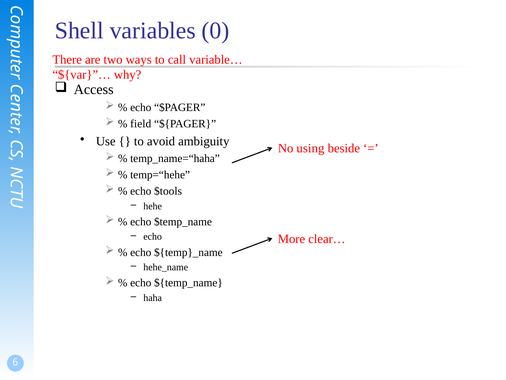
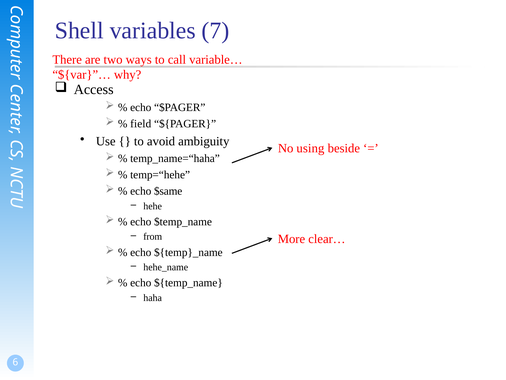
0: 0 -> 7 (216, 30)
$tools: $tools -> $same (168, 191)
echo: echo -> from (153, 236)
